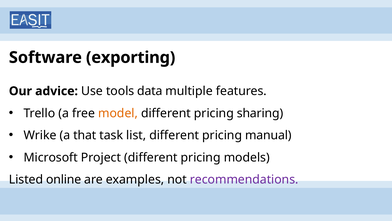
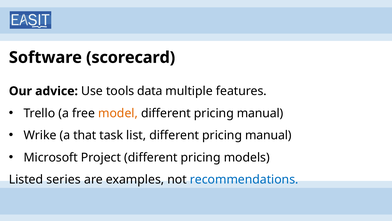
exporting: exporting -> scorecard (131, 57)
sharing: sharing -> manual (260, 113)
online: online -> series (64, 179)
recommendations colour: purple -> blue (244, 179)
